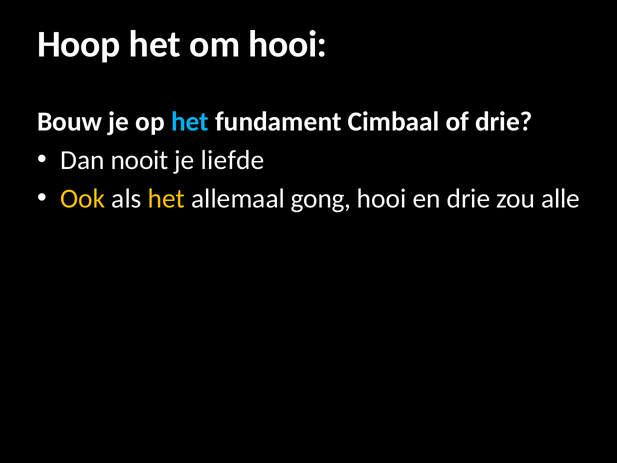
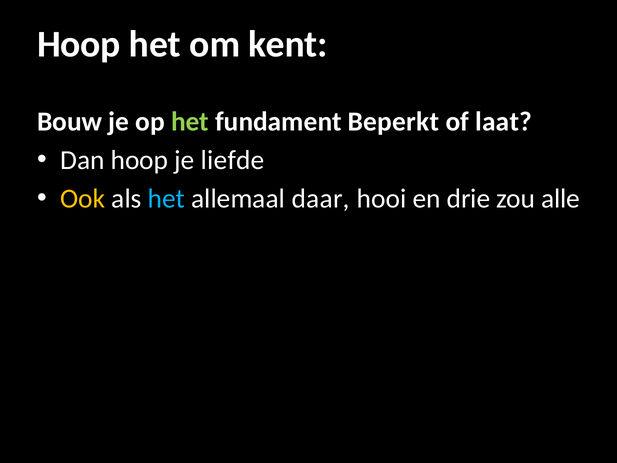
om hooi: hooi -> kent (288, 44)
het colour: light blue -> light green (190, 122)
Cimbaal: Cimbaal -> Beperkt (393, 122)
of drie: drie -> laat (504, 122)
Dan nooit: nooit -> hoop (140, 160)
het colour: yellow -> light blue (166, 198)
gong: gong -> daar (321, 198)
